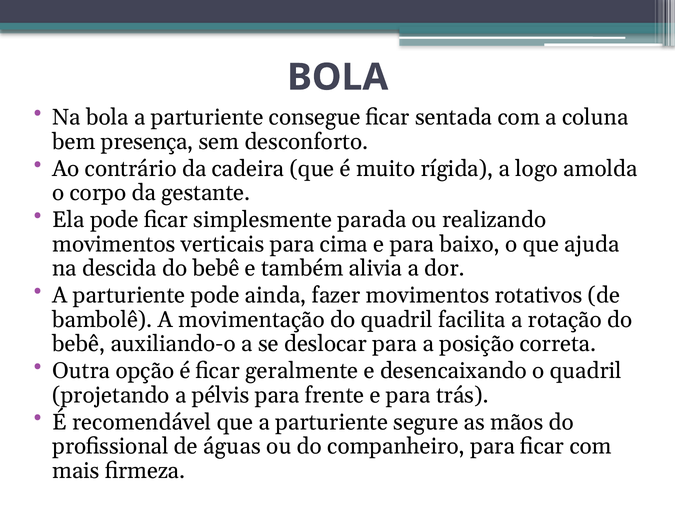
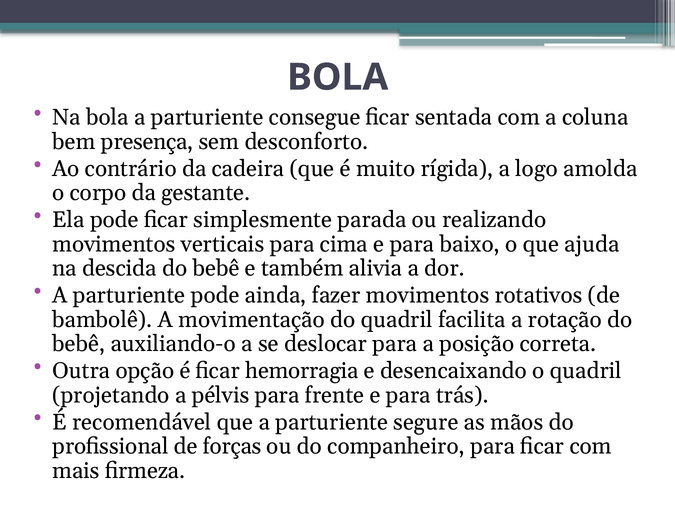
geralmente: geralmente -> hemorragia (302, 370)
águas: águas -> forças (232, 446)
